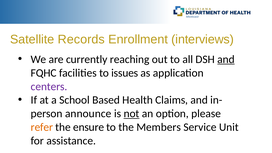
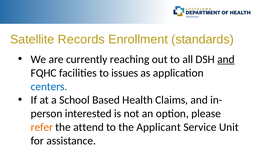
interviews: interviews -> standards (203, 39)
centers colour: purple -> blue (49, 86)
announce: announce -> interested (88, 114)
not underline: present -> none (132, 114)
ensure: ensure -> attend (89, 127)
Members: Members -> Applicant (159, 127)
